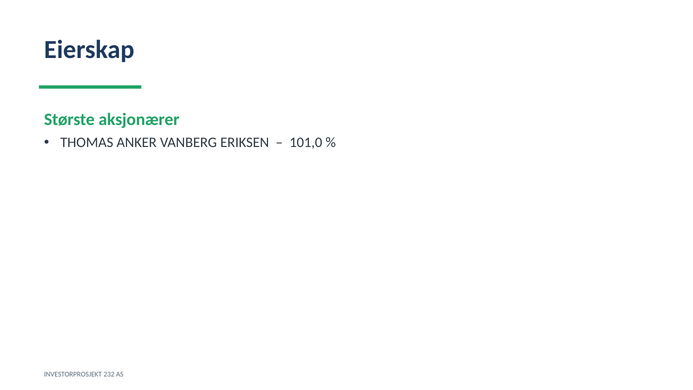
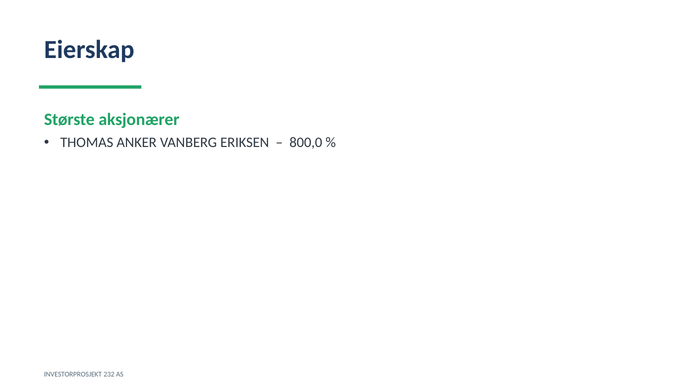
101,0: 101,0 -> 800,0 (306, 143)
